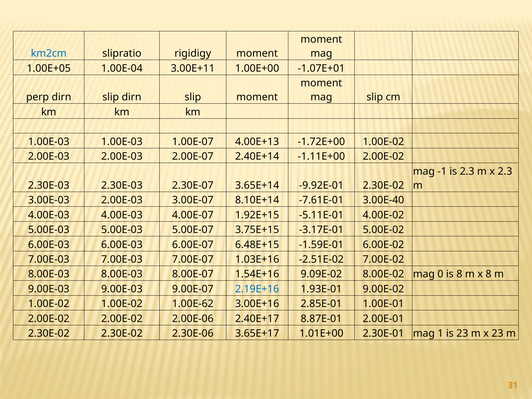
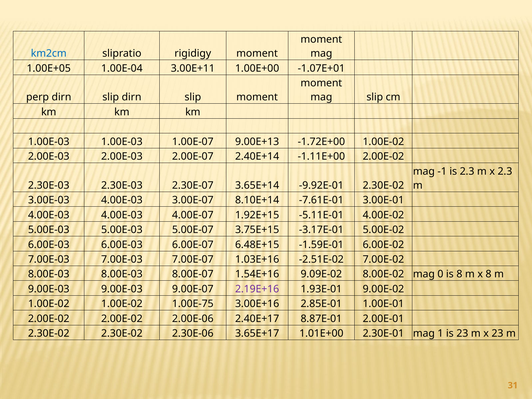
4.00E+13: 4.00E+13 -> 9.00E+13 (257, 142)
3.00E-03 2.00E-03: 2.00E-03 -> 4.00E-03 (122, 200)
3.00E-40: 3.00E-40 -> 3.00E-01 (383, 200)
2.19E+16 colour: blue -> purple (257, 289)
1.00E-62: 1.00E-62 -> 1.00E-75 (193, 304)
